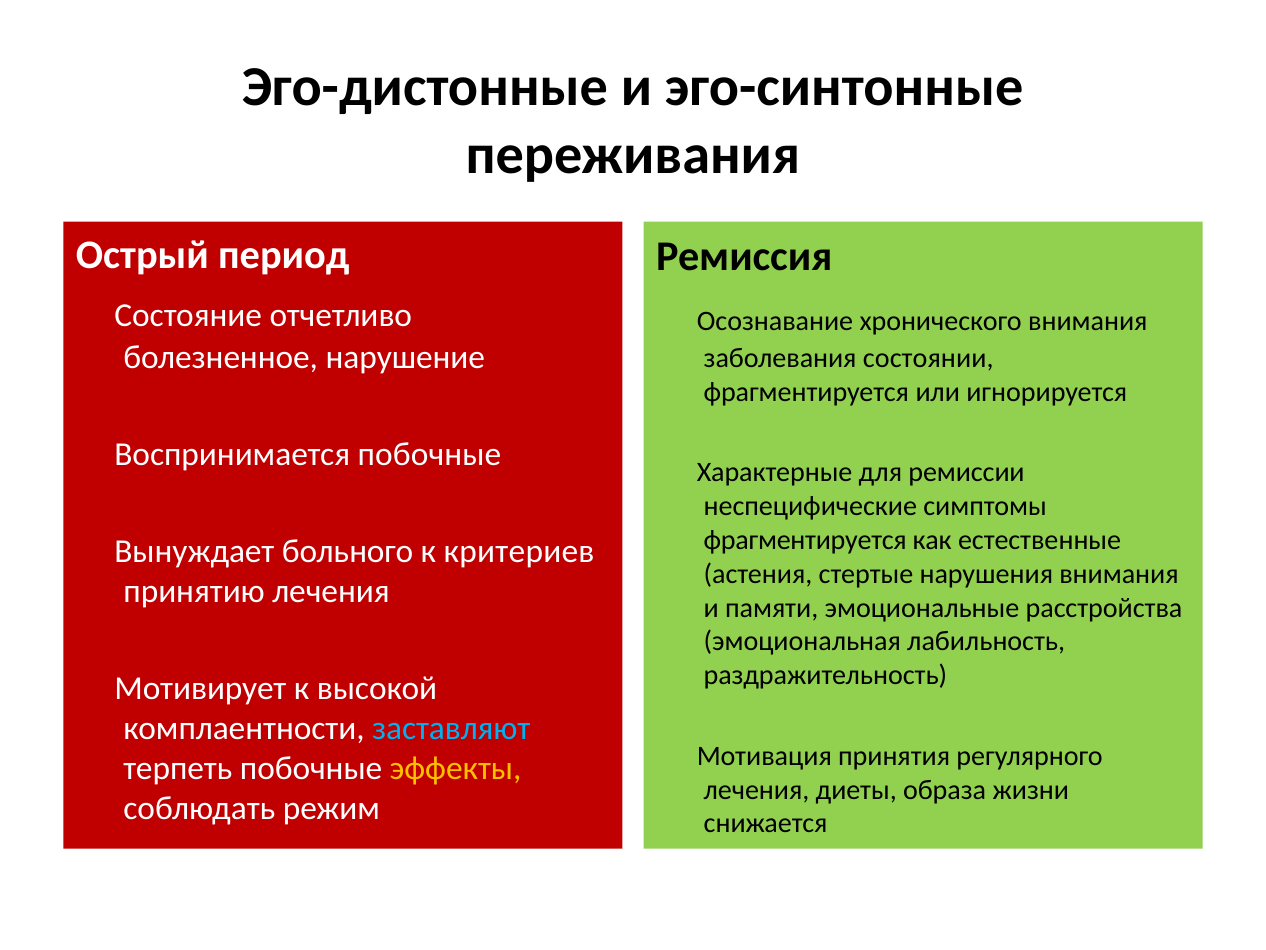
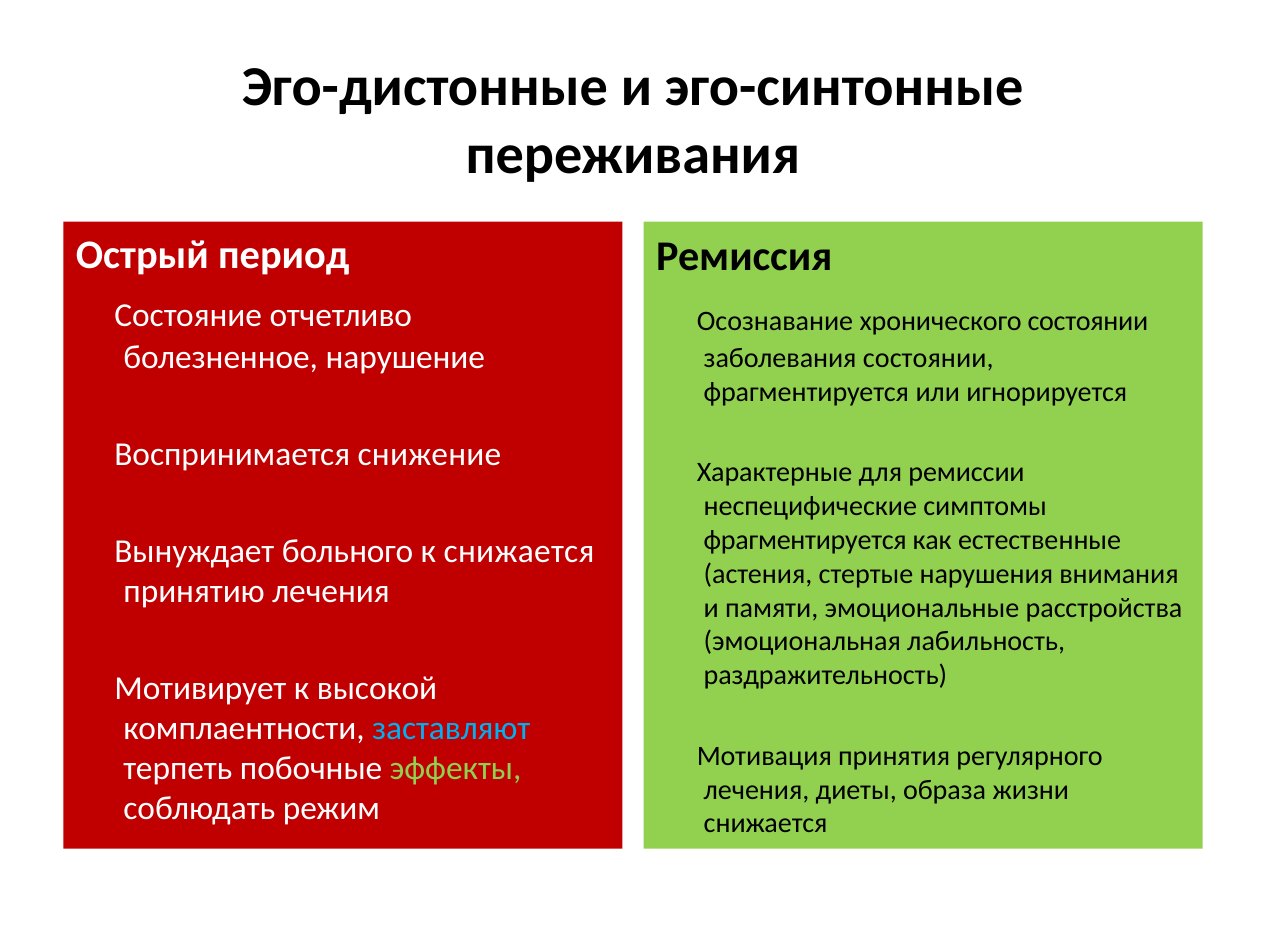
хронического внимания: внимания -> состоянии (1088, 321)
Воспринимается побочные: побочные -> снижение (429, 454)
к критериев: критериев -> снижается (519, 551)
эффекты colour: yellow -> light green (456, 768)
